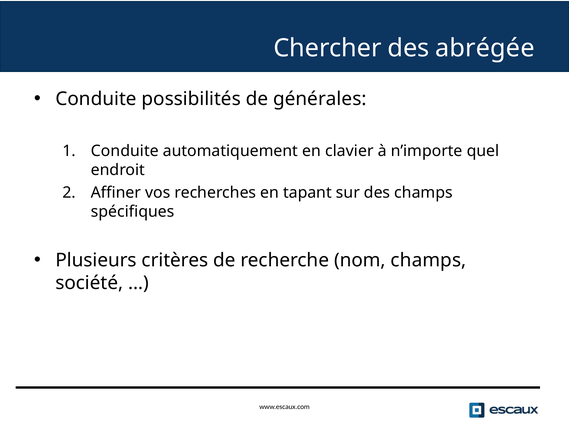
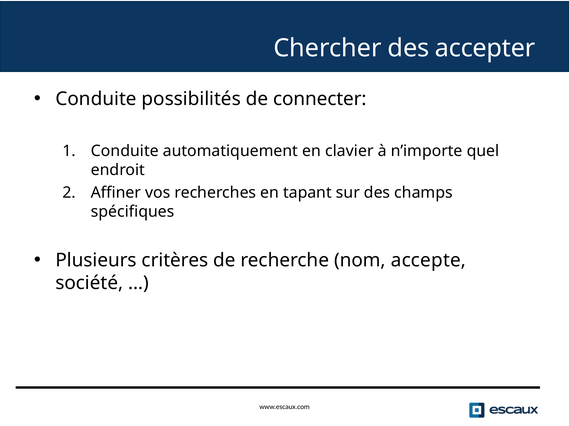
abrégée: abrégée -> accepter (485, 48)
générales: générales -> connecter (320, 99)
nom champs: champs -> accepte (428, 261)
